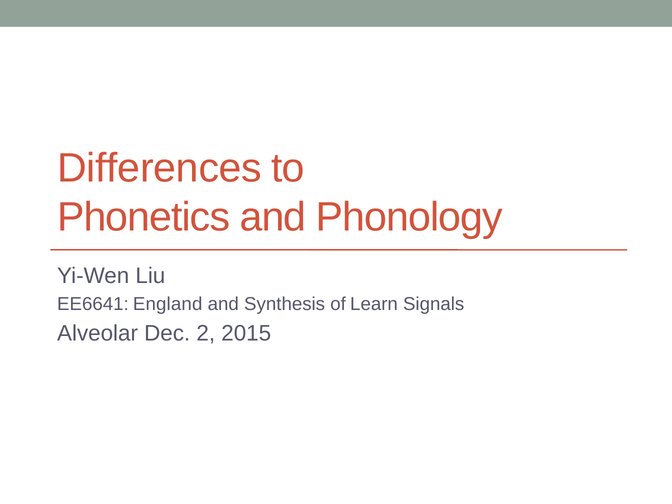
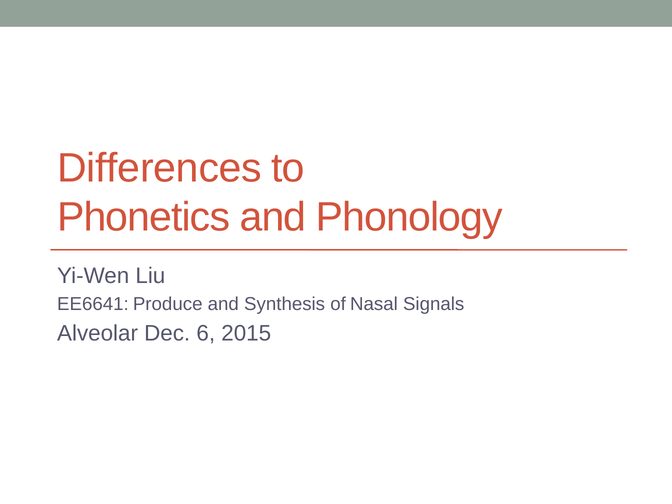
England: England -> Produce (168, 304)
Learn: Learn -> Nasal (374, 304)
2: 2 -> 6 (206, 333)
